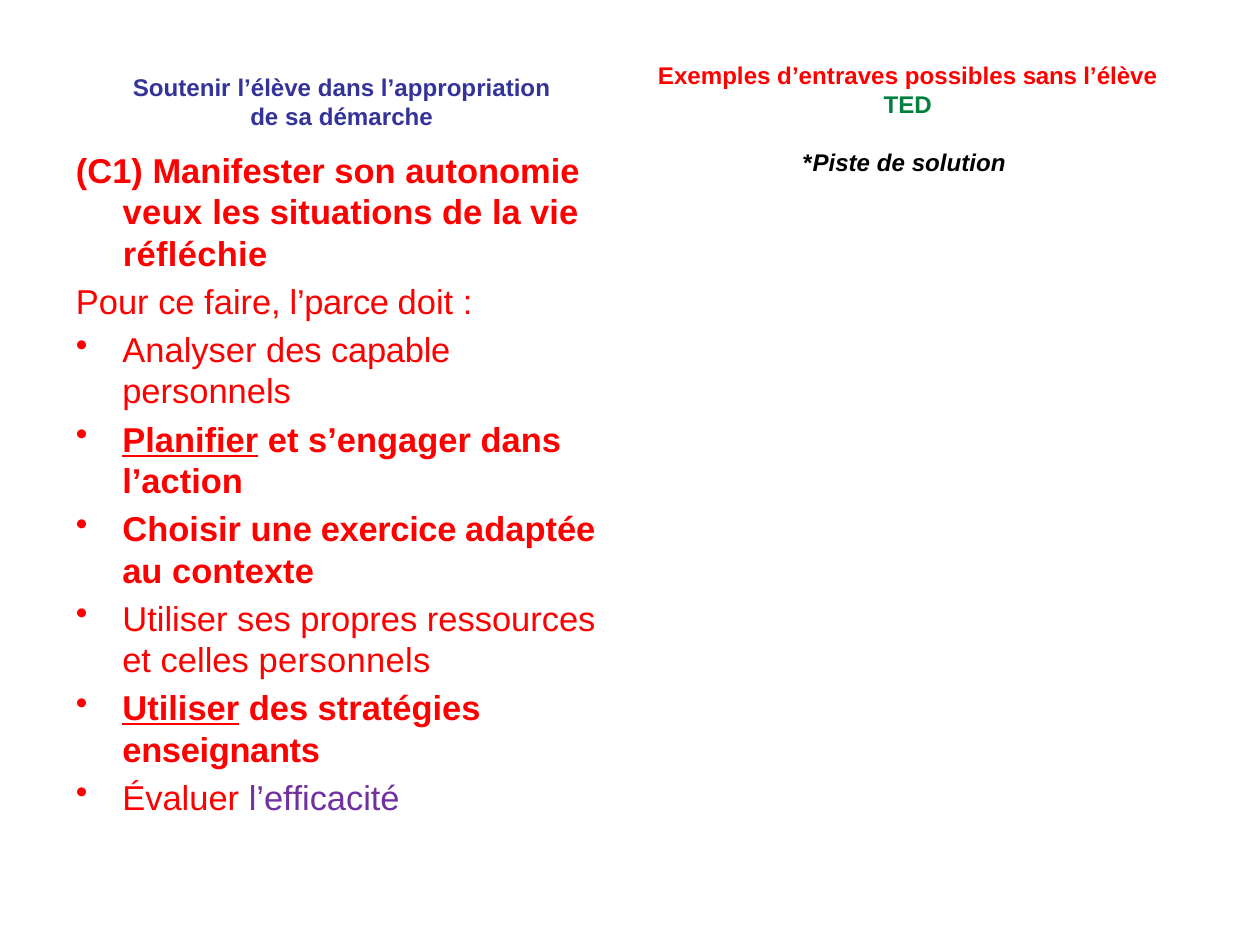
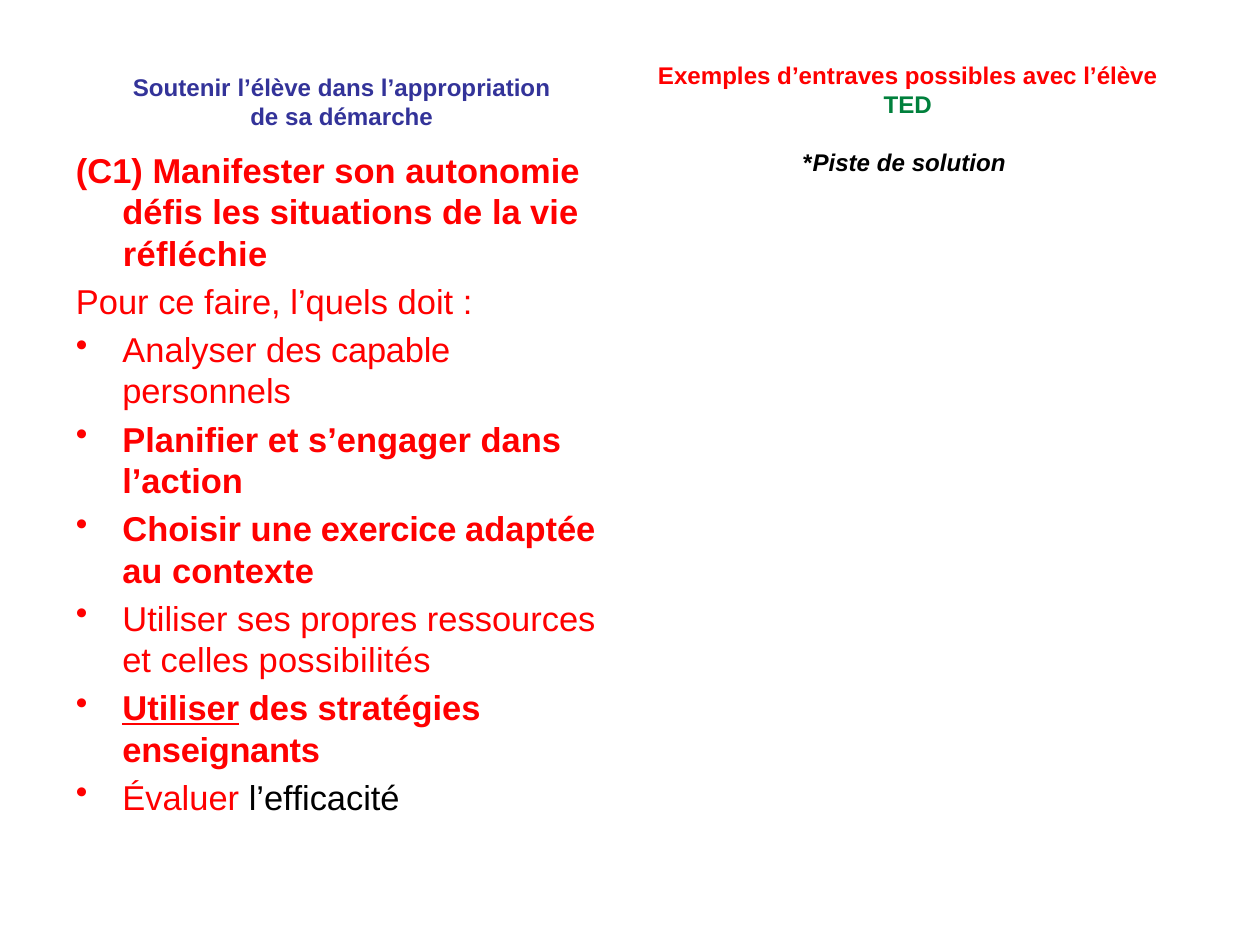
sans: sans -> avec (1050, 77)
veux: veux -> défis (163, 213)
l’parce: l’parce -> l’quels (339, 303)
Planifier underline: present -> none (190, 441)
celles personnels: personnels -> possibilités (345, 661)
l’efficacité colour: purple -> black (324, 799)
